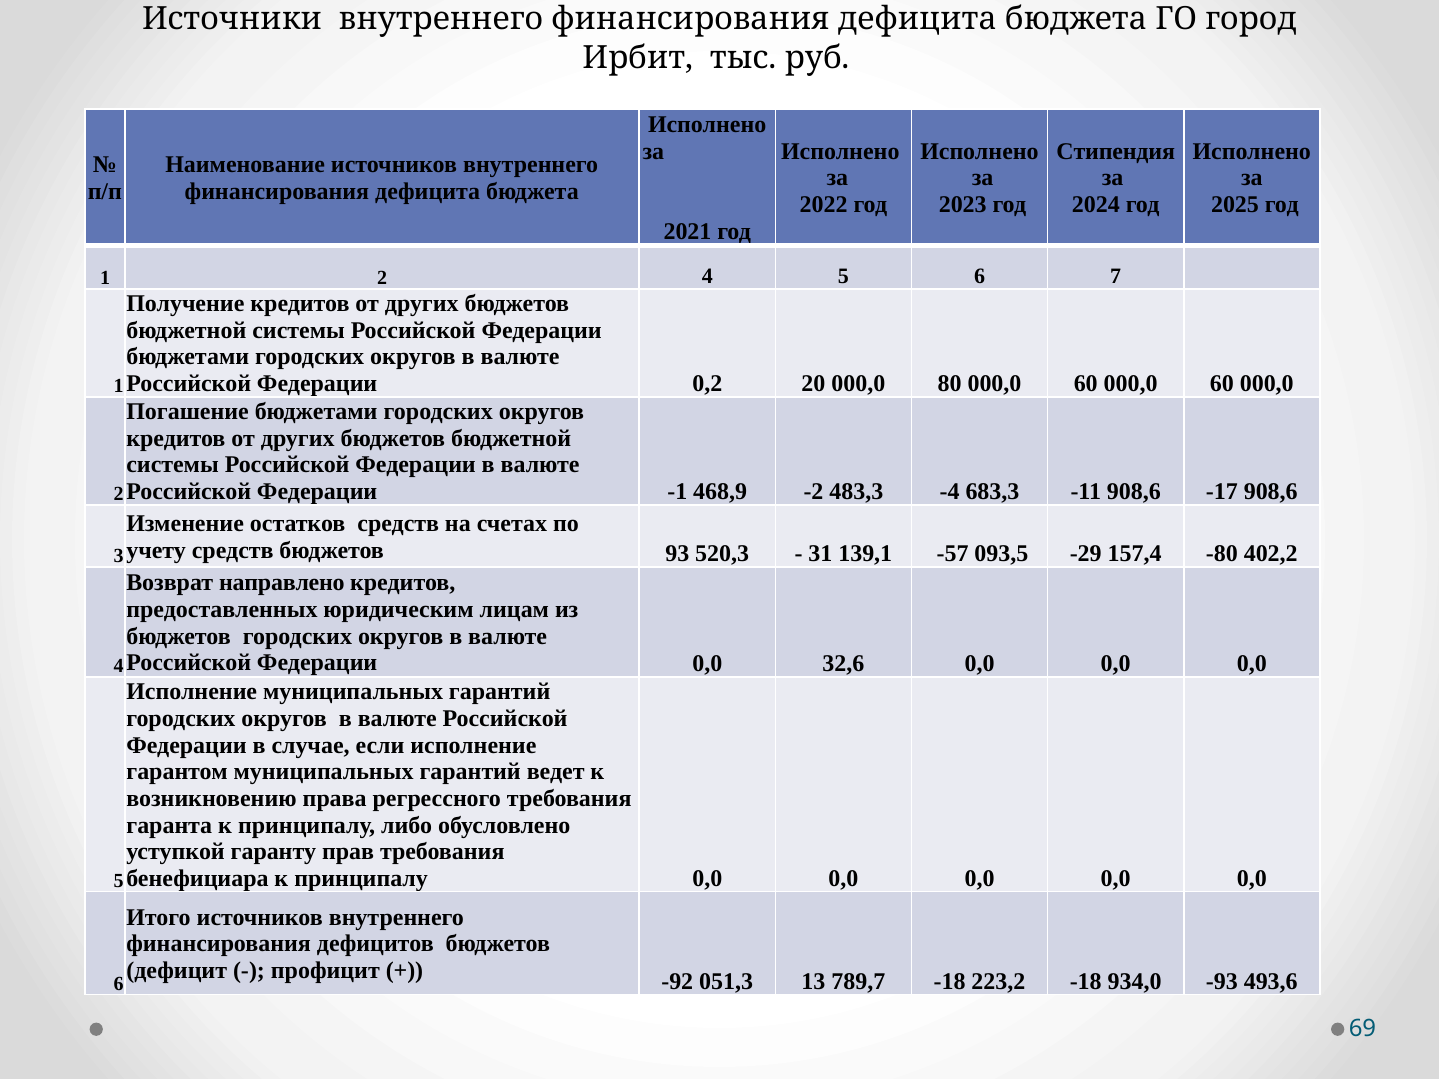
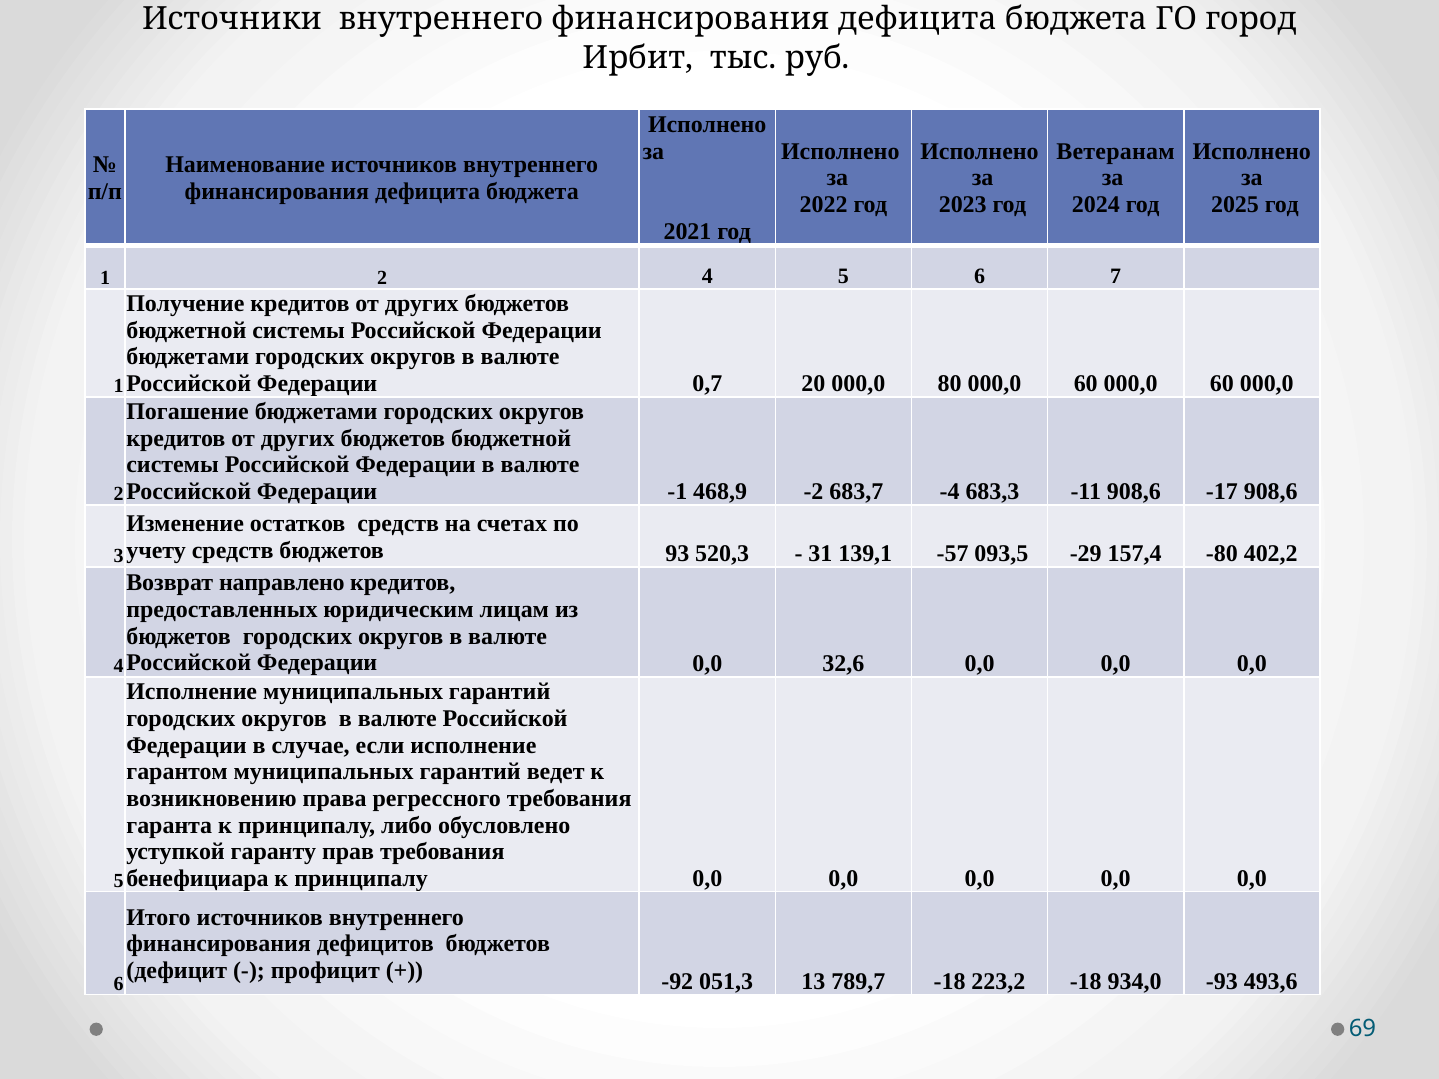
Стипендия: Стипендия -> Ветеранам (1116, 151)
0,2: 0,2 -> 0,7 (707, 384)
483,3: 483,3 -> 683,7 (856, 492)
